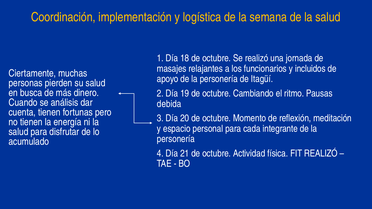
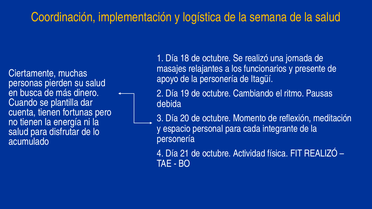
incluidos: incluidos -> presente (310, 69)
análisis: análisis -> plantilla (65, 103)
